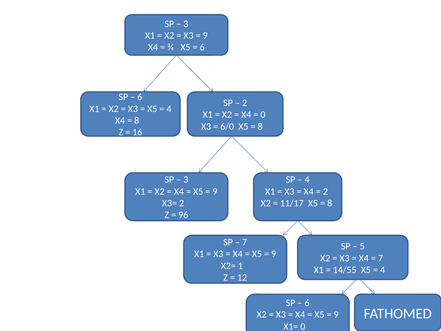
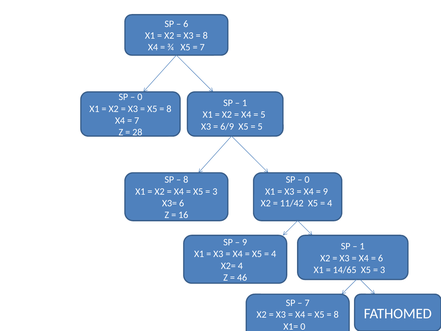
3: 3 -> 6 (186, 24)
9: 9 -> 8 (205, 36)
6: 6 -> 7 (202, 47)
6: 6 -> 0 (140, 97)
2: 2 -> 1 (245, 103)
4: 4 -> 8 (169, 109)
0: 0 -> 5 (263, 115)
8: 8 -> 7 (137, 120)
6/0: 6/0 -> 6/9 (227, 126)
8: 8 -> 5 (260, 126)
16: 16 -> 28 (137, 132)
3: 3 -> 8 (186, 180)
4: 4 -> 0 (307, 180)
9: 9 -> 3 (215, 191)
2: 2 -> 9 (325, 191)
X3= 2: 2 -> 6 (182, 203)
11/17: 11/17 -> 11/42 (292, 203)
8: 8 -> 4 (330, 203)
96: 96 -> 16 (183, 215)
7: 7 -> 9 (245, 242)
5: 5 -> 1 (362, 246)
9: 9 -> 4 (274, 254)
7: 7 -> 6 (381, 258)
X2= 1: 1 -> 4 (240, 266)
14/55: 14/55 -> 14/65 (345, 270)
4: 4 -> 3 (383, 270)
12: 12 -> 46 (242, 277)
6: 6 -> 7 (307, 303)
9: 9 -> 8 (336, 315)
